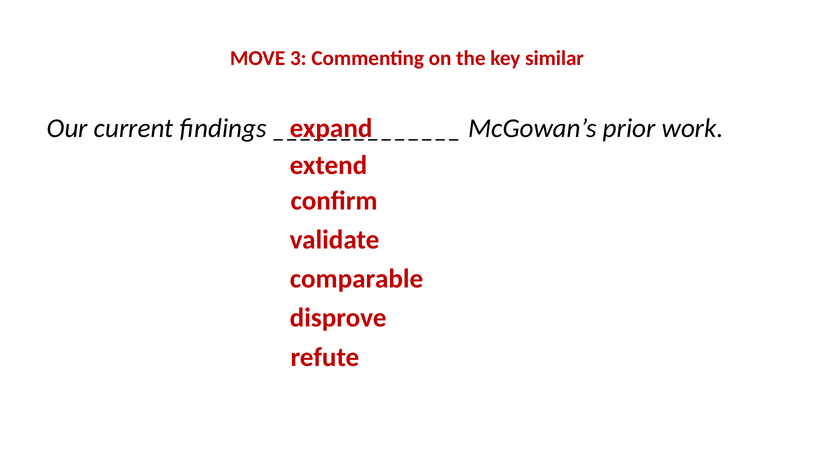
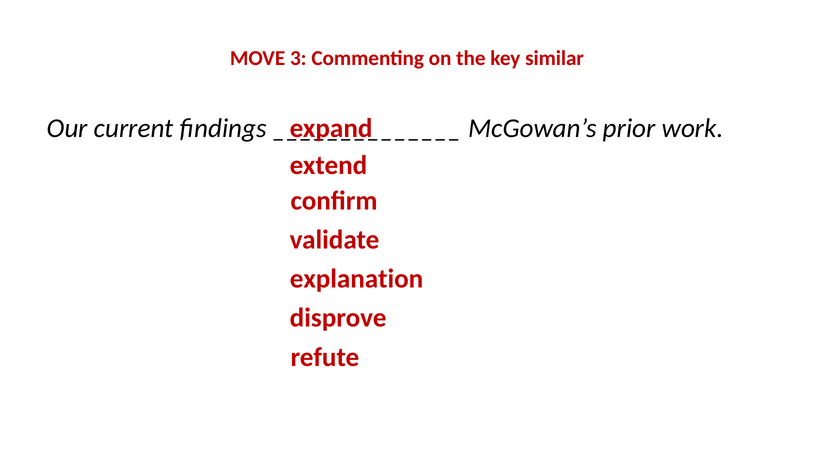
comparable: comparable -> explanation (356, 279)
